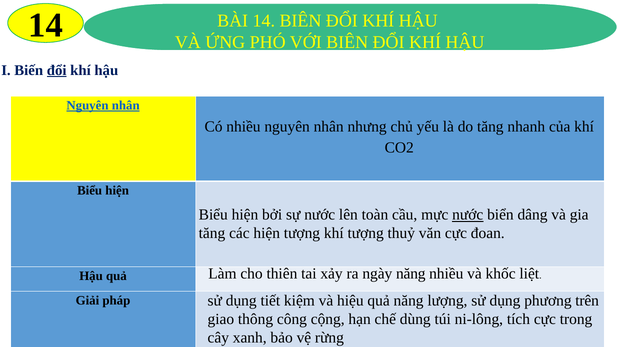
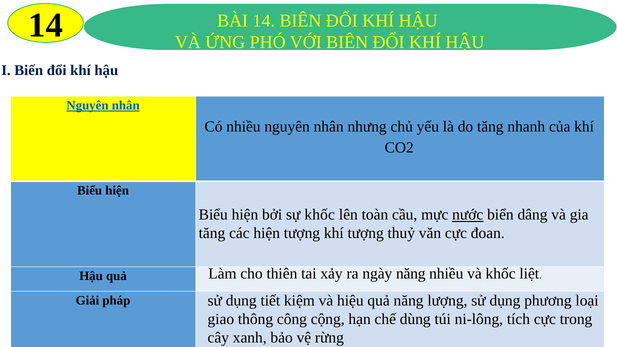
đổi underline: present -> none (57, 70)
sự nước: nước -> khốc (320, 215)
trên: trên -> loại (587, 301)
